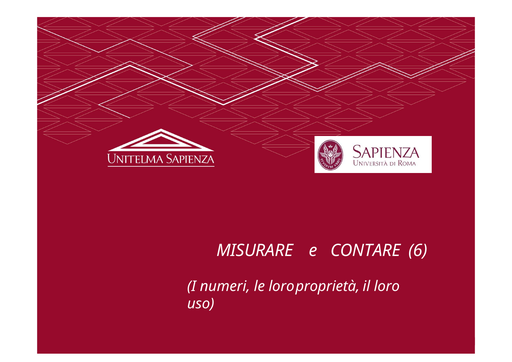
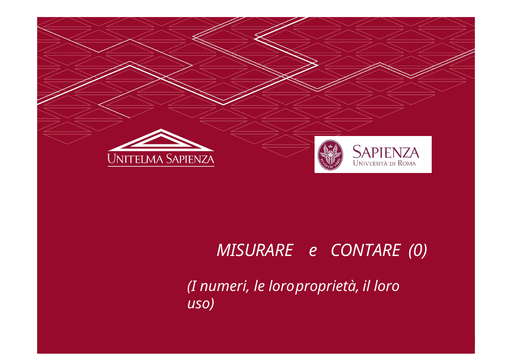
6: 6 -> 0 (418, 250)
